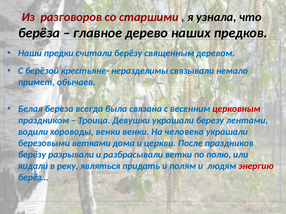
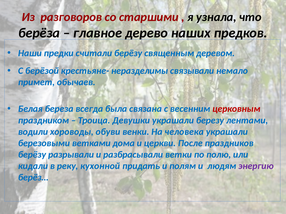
хороводы венки: венки -> обуви (108, 132)
являться: являться -> кухонной (100, 166)
энергию colour: red -> purple (256, 166)
